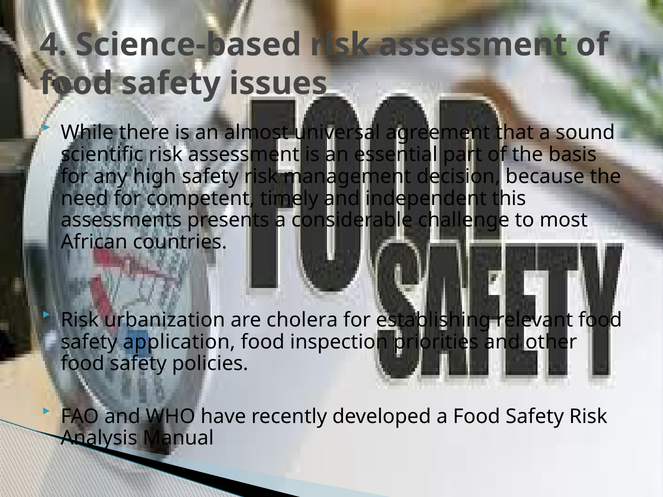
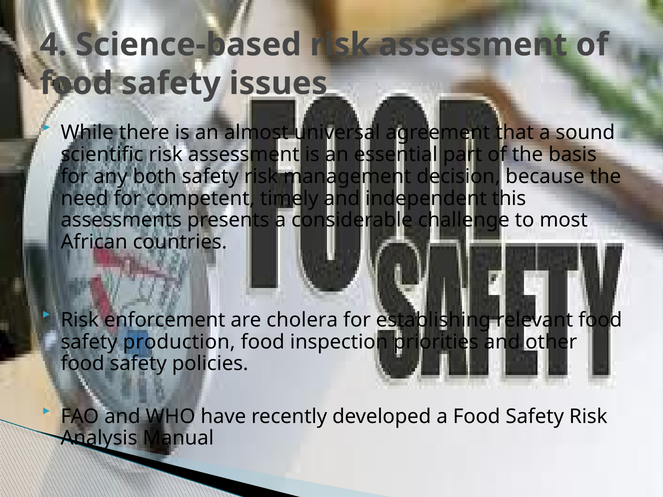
high: high -> both (155, 177)
urbanization: urbanization -> enforcement (165, 320)
application: application -> production (179, 342)
